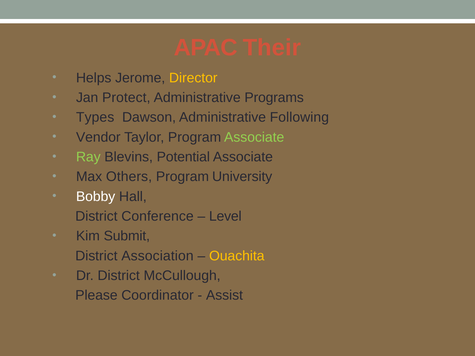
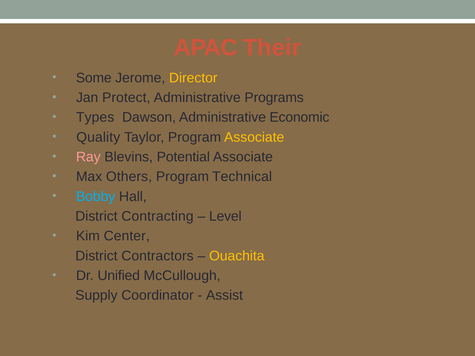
Helps: Helps -> Some (94, 78)
Following: Following -> Economic (299, 118)
Vendor: Vendor -> Quality (98, 137)
Associate colour: light green -> yellow (254, 137)
Ray colour: light green -> pink (88, 157)
University: University -> Technical (242, 177)
Bobby colour: white -> light blue (96, 197)
Conference: Conference -> Contracting (157, 216)
Submit: Submit -> Center (127, 236)
Association: Association -> Contractors (158, 256)
Dr District: District -> Unified (119, 276)
Please: Please -> Supply (96, 296)
